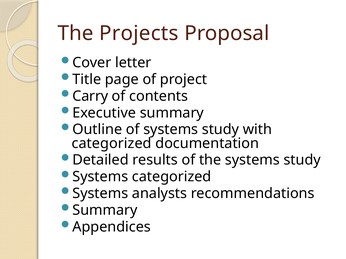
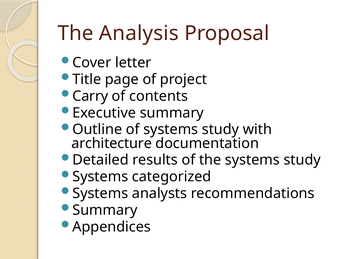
Projects: Projects -> Analysis (139, 33)
categorized: categorized -> architecture (112, 144)
